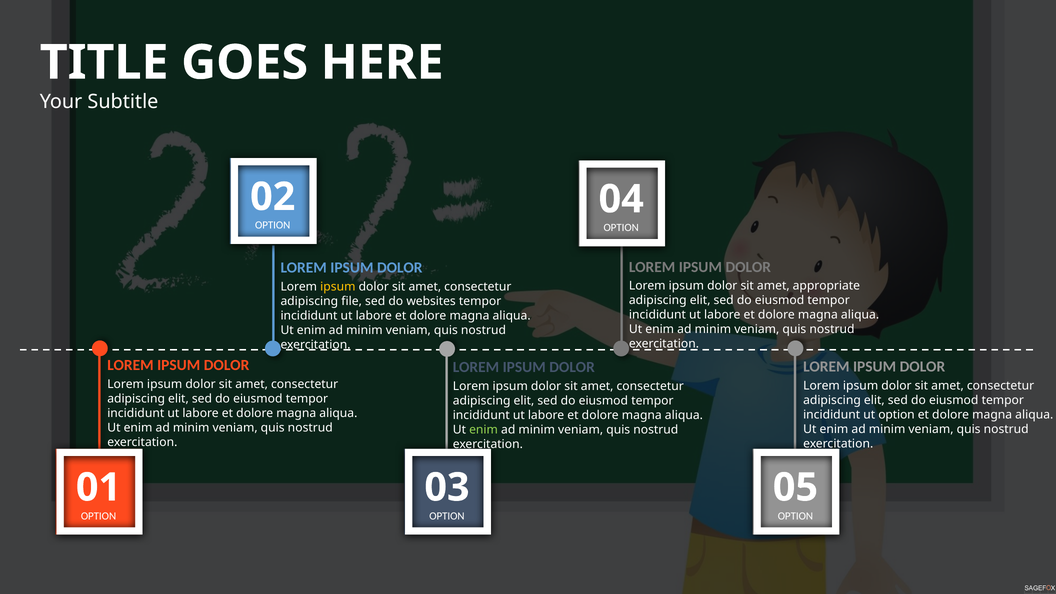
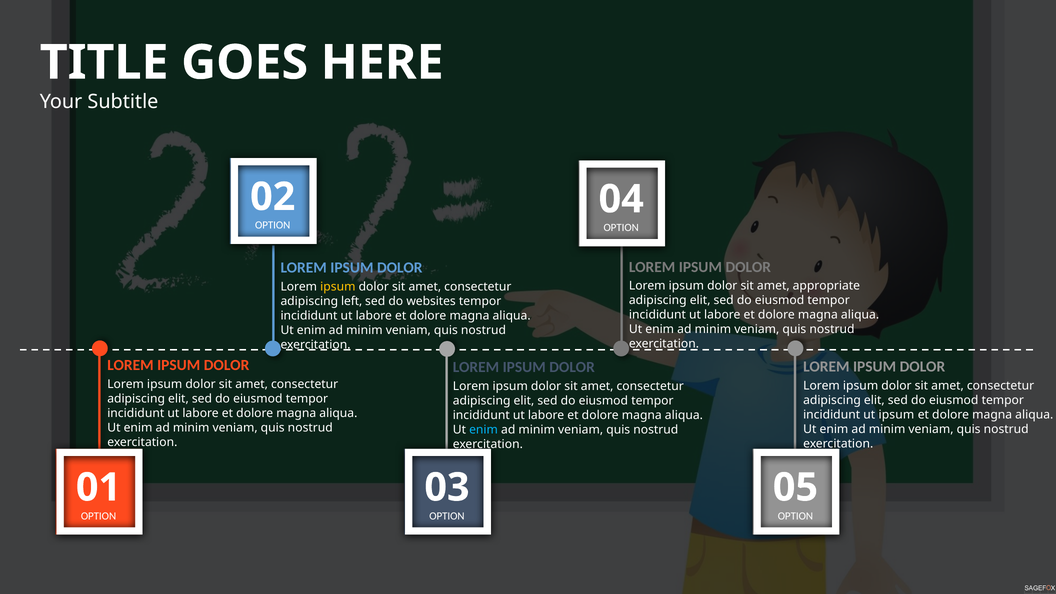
file: file -> left (352, 301)
ut option: option -> ipsum (896, 415)
enim colour: light green -> light blue (484, 430)
